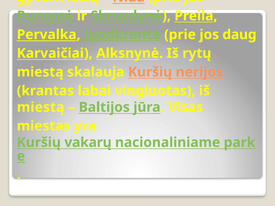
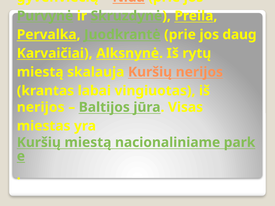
miestą: miestą -> nerijos (41, 107)
Kuršių vakarų: vakarų -> miestą (88, 143)
